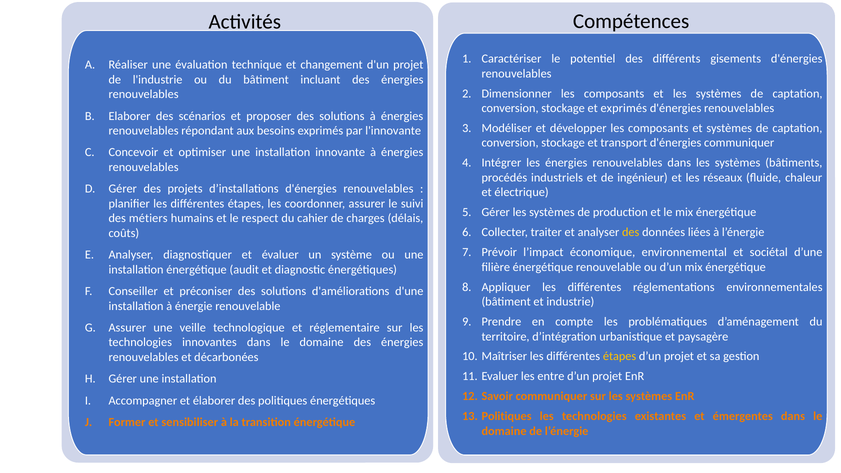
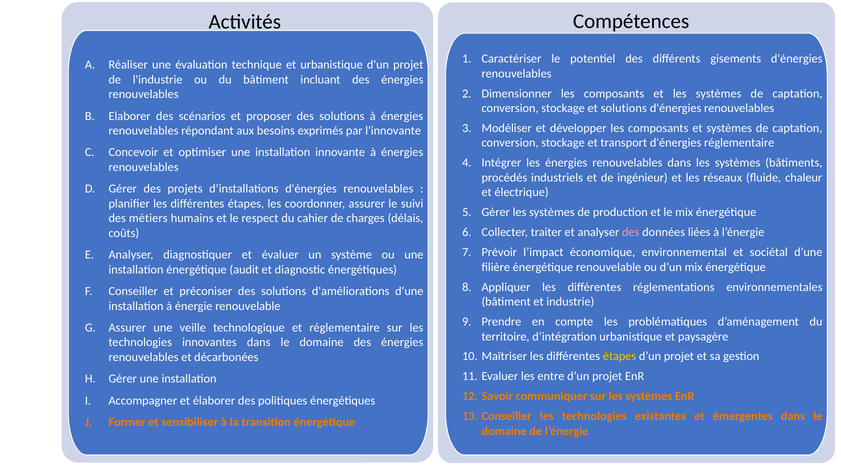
et changement: changement -> urbanistique (332, 65)
et exprimés: exprimés -> solutions (624, 108)
d'énergies communiquer: communiquer -> réglementaire (739, 143)
des colour: yellow -> pink (631, 232)
Politiques: Politiques -> Conseiller (507, 416)
